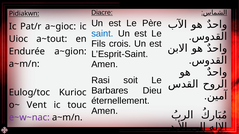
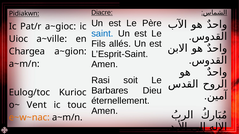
a~tout: a~tout -> a~ville (52, 39)
crois: crois -> allés (120, 44)
Endurée: Endurée -> Chargea (27, 52)
e~w~nac colour: purple -> orange (29, 118)
